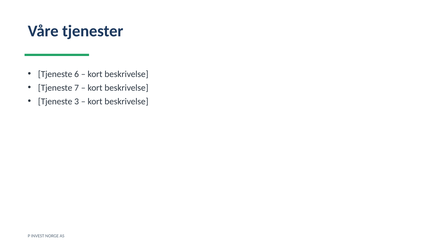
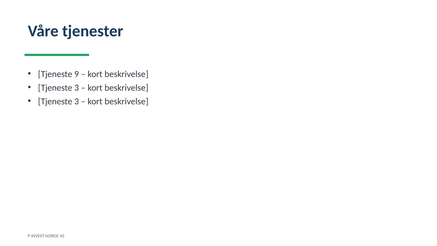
6: 6 -> 9 (77, 74)
7: 7 -> 3 (77, 88)
